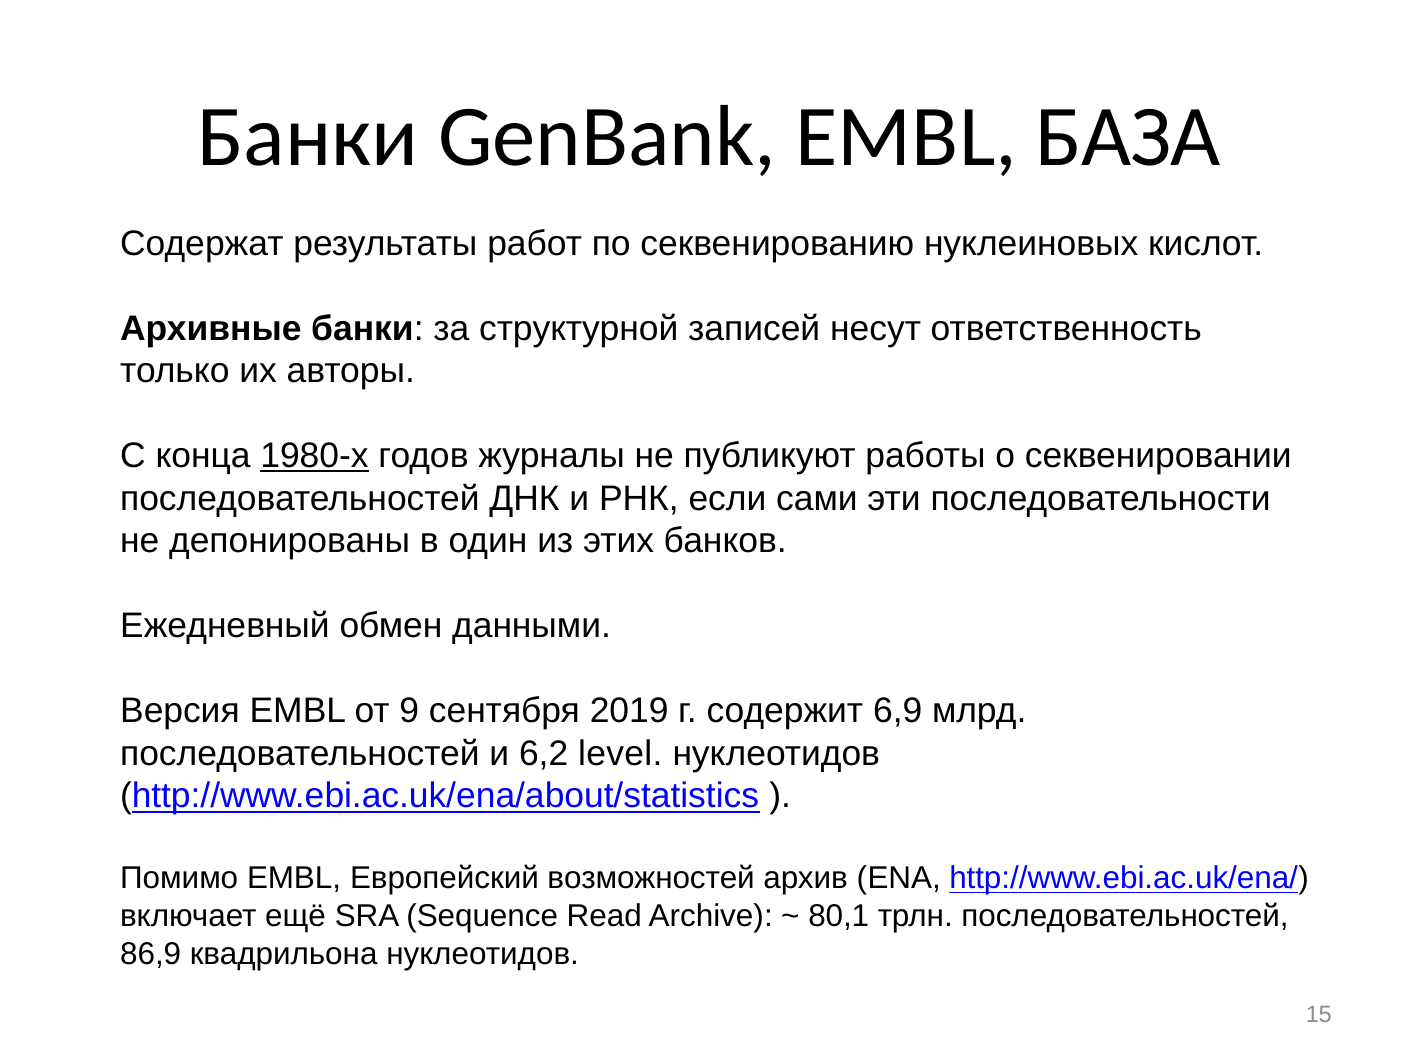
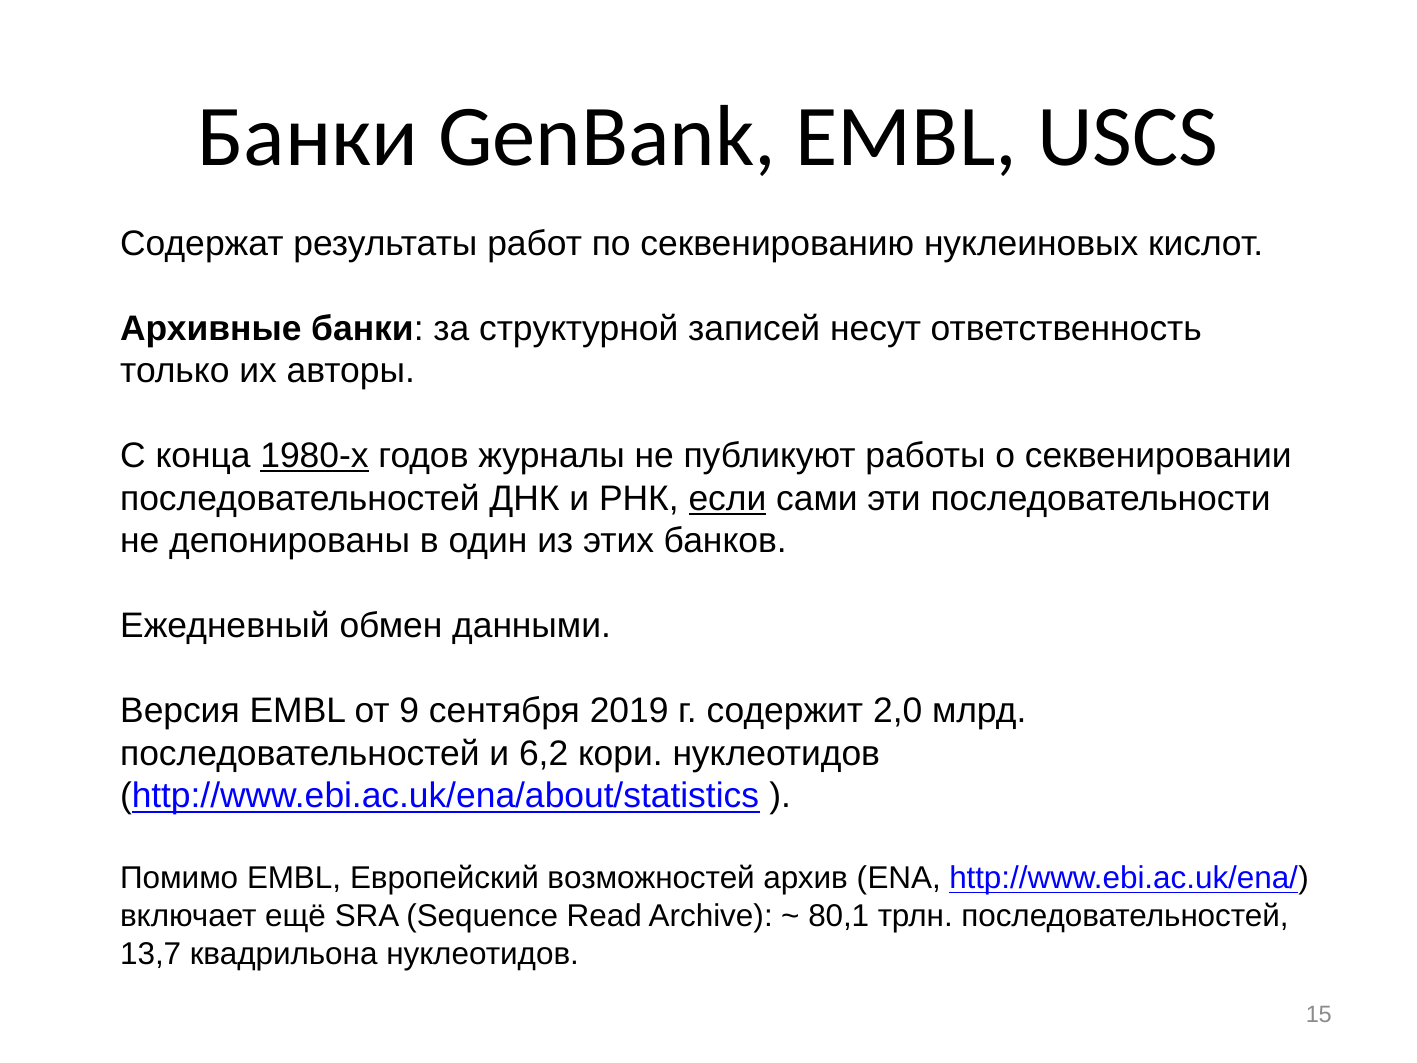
БАЗА: БАЗА -> USCS (1128, 137)
если underline: none -> present (727, 498)
6,9: 6,9 -> 2,0 (898, 711)
level: level -> кори (620, 753)
86,9: 86,9 -> 13,7 (151, 954)
